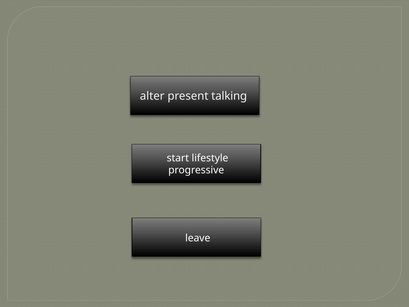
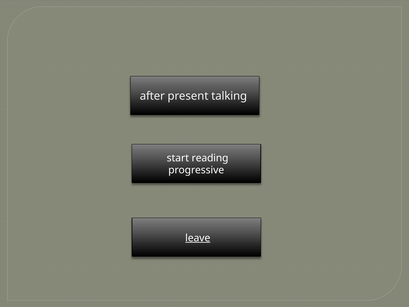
alter: alter -> after (152, 96)
lifestyle: lifestyle -> reading (210, 158)
leave underline: none -> present (198, 238)
